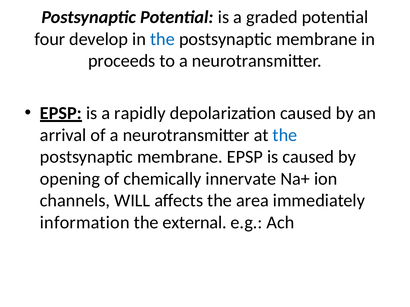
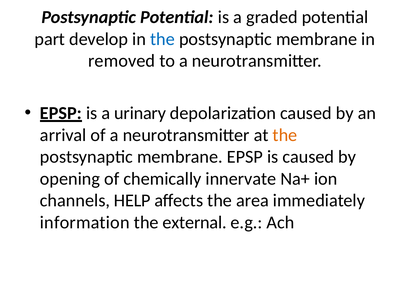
four: four -> part (50, 39)
proceeds: proceeds -> removed (122, 61)
rapidly: rapidly -> urinary (140, 113)
the colour: blue -> orange (285, 135)
WILL: WILL -> HELP (132, 201)
